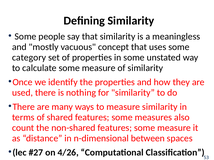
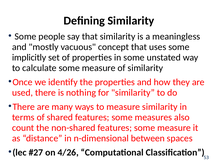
category: category -> implicitly (29, 58)
